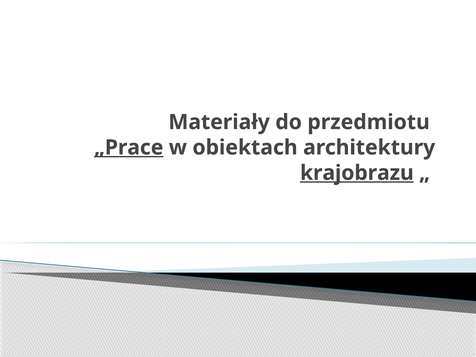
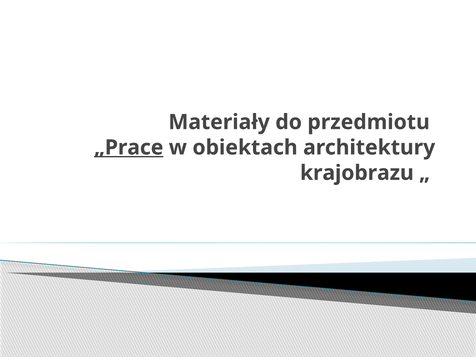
krajobrazu underline: present -> none (357, 173)
